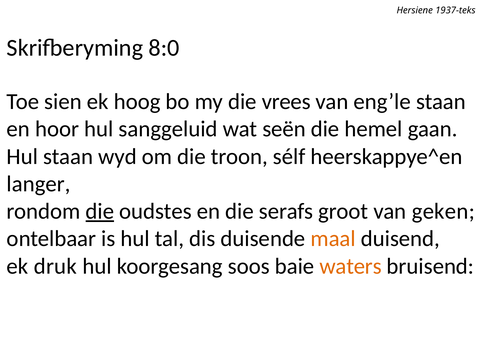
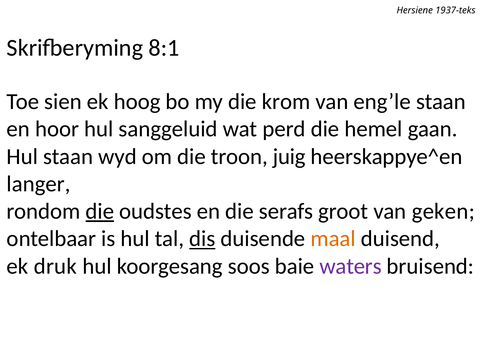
8:0: 8:0 -> 8:1 (164, 48)
vrees: vrees -> krom (286, 102)
seën: seën -> perd (284, 129)
sélf: sélf -> juig (289, 156)
dis underline: none -> present (202, 239)
waters colour: orange -> purple (351, 266)
